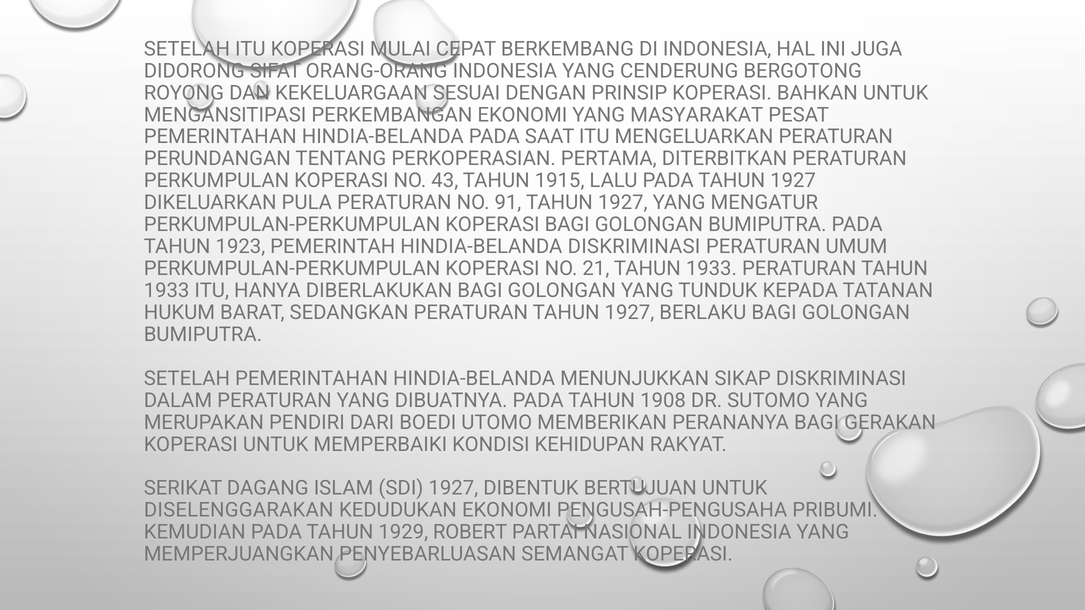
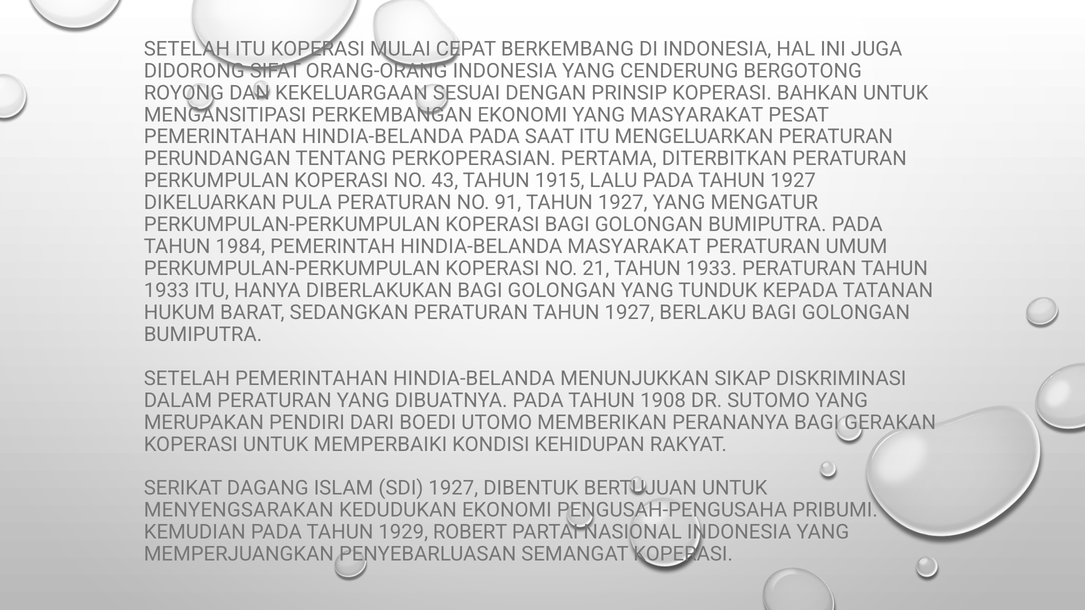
1923: 1923 -> 1984 (240, 247)
HINDIA-BELANDA DISKRIMINASI: DISKRIMINASI -> MASYARAKAT (634, 247)
DISELENGGARAKAN: DISELENGGARAKAN -> MENYENGSARAKAN (239, 510)
